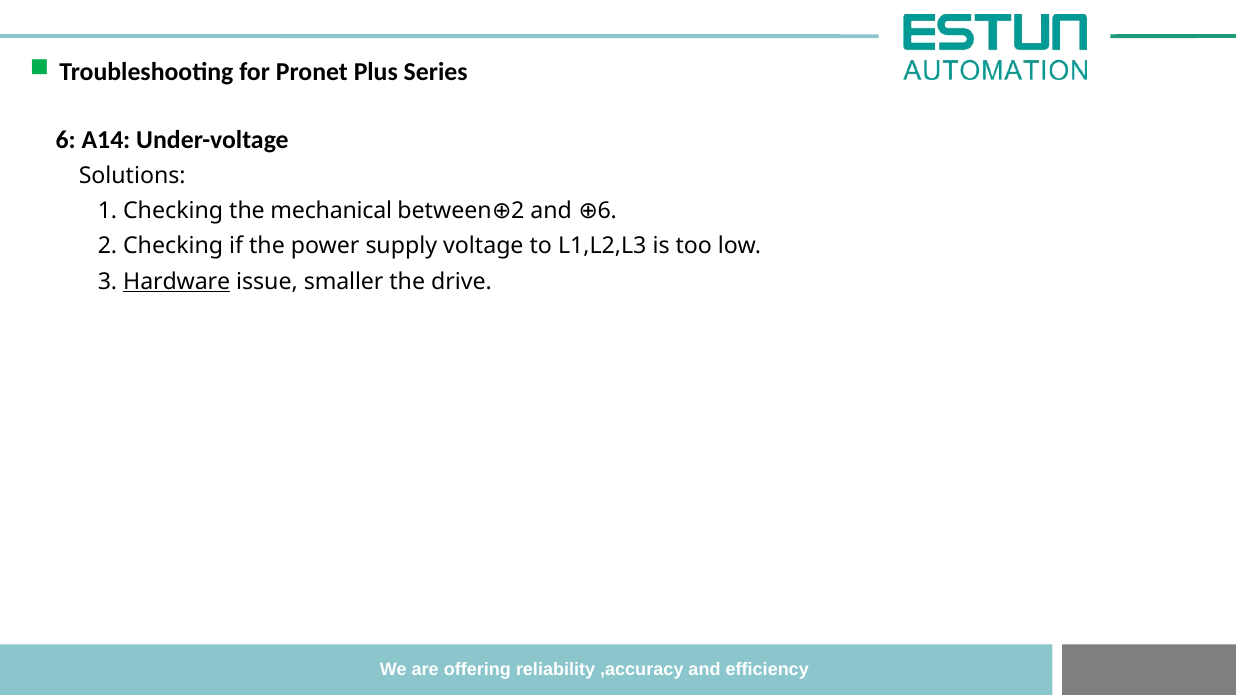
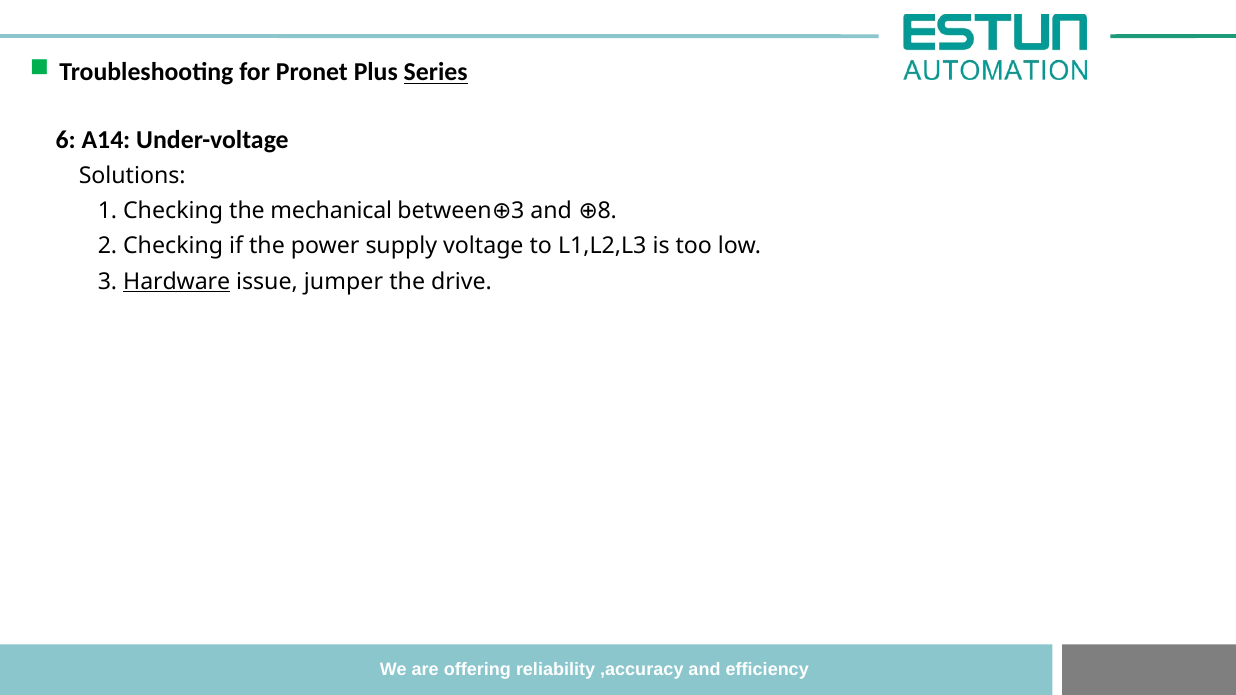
Series underline: none -> present (436, 72)
2: 2 -> 3 (518, 211)
and 6: 6 -> 8 (607, 211)
smaller: smaller -> jumper (344, 281)
